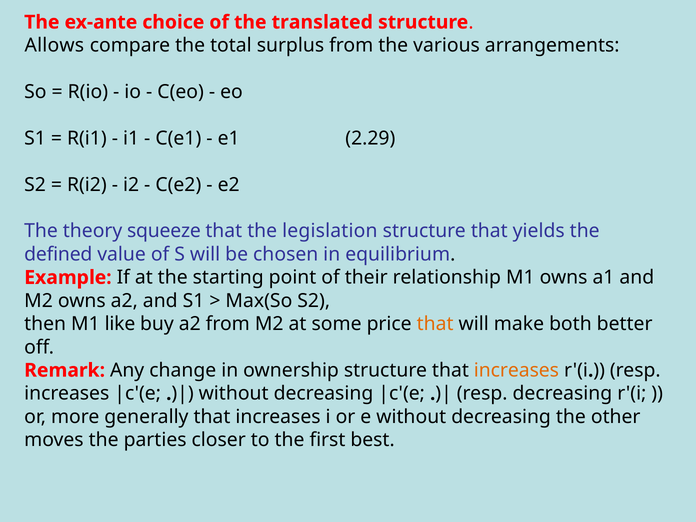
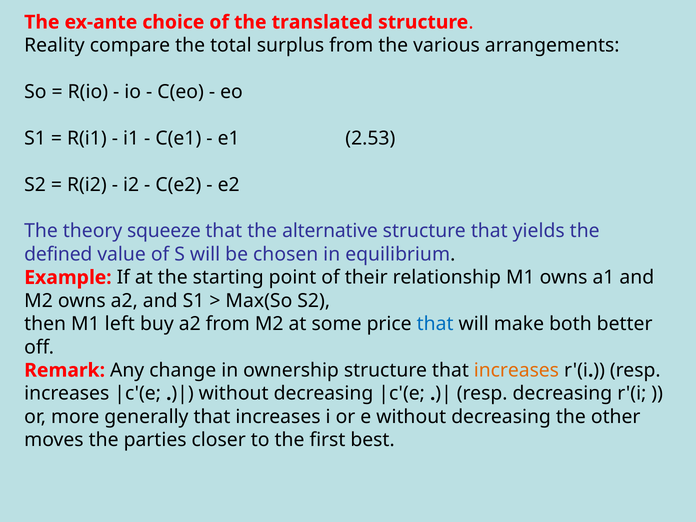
Allows: Allows -> Reality (54, 45)
2.29: 2.29 -> 2.53 (370, 138)
legislation: legislation -> alternative (330, 231)
like: like -> left (120, 324)
that colour: orange -> blue (435, 324)
